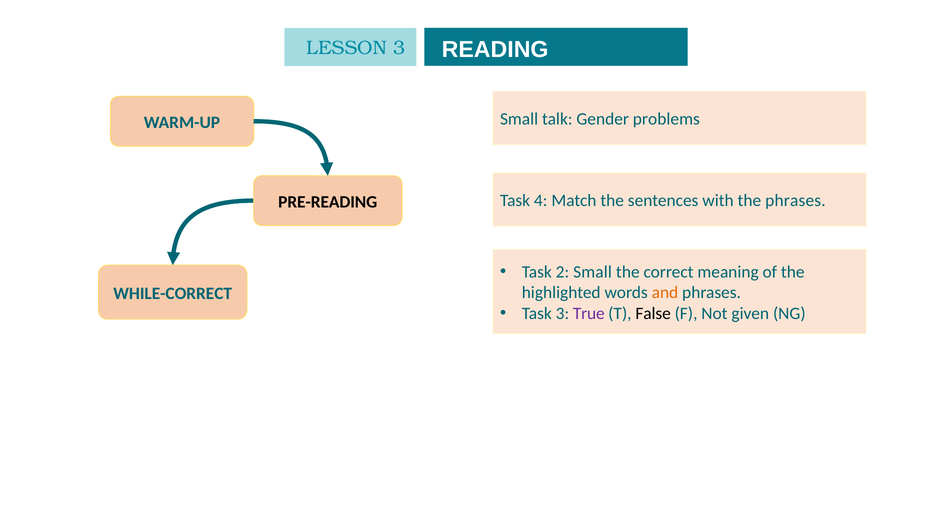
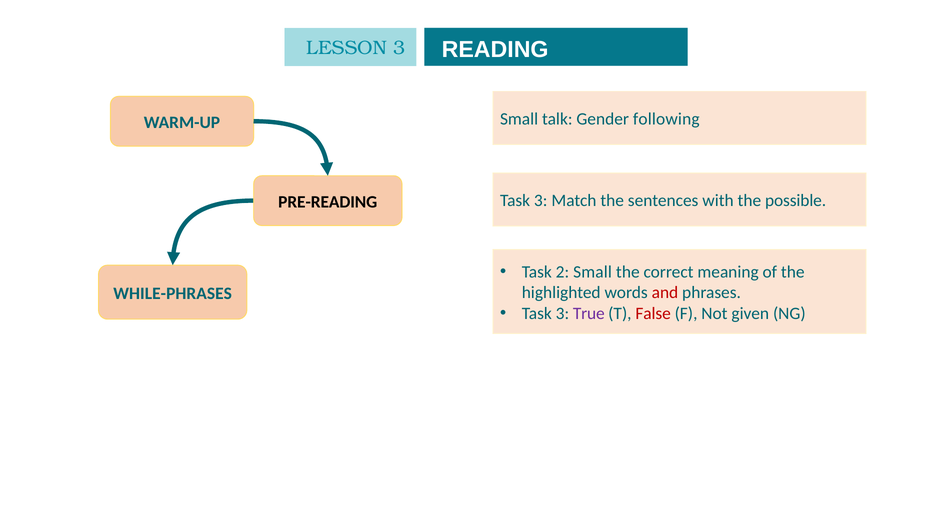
problems: problems -> following (666, 119)
4: 4 -> 3 (541, 201)
the phrases: phrases -> possible (796, 201)
and colour: orange -> red (665, 293)
WHILE-CORRECT: WHILE-CORRECT -> WHILE-PHRASES (173, 294)
False colour: black -> red (653, 314)
